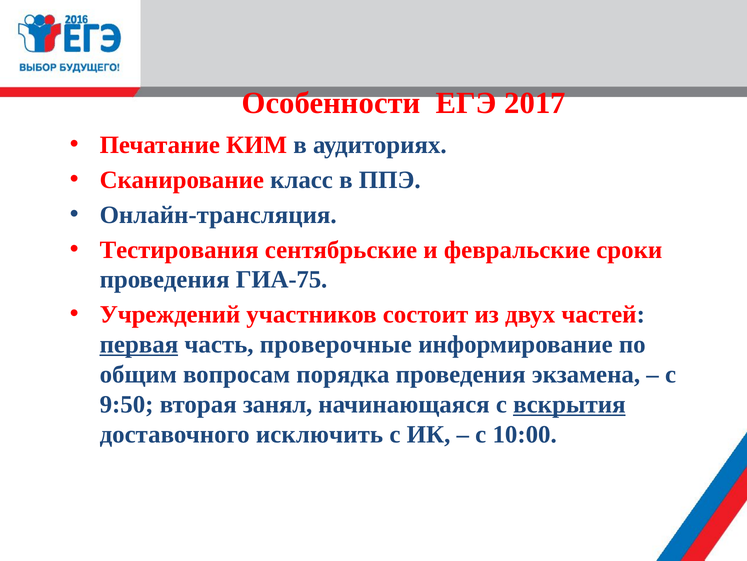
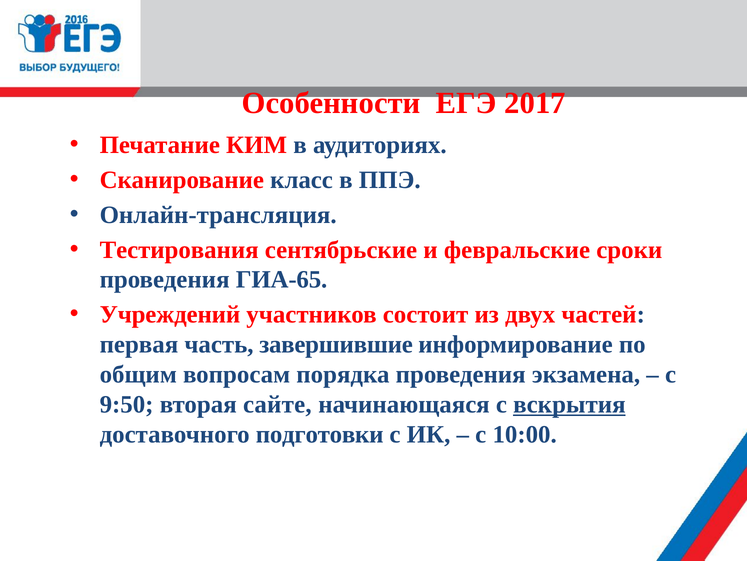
ГИА-75: ГИА-75 -> ГИА-65 (282, 279)
первая underline: present -> none (139, 344)
проверочные: проверочные -> завершившие (336, 344)
занял: занял -> сайте (277, 404)
исключить: исключить -> подготовки (320, 434)
